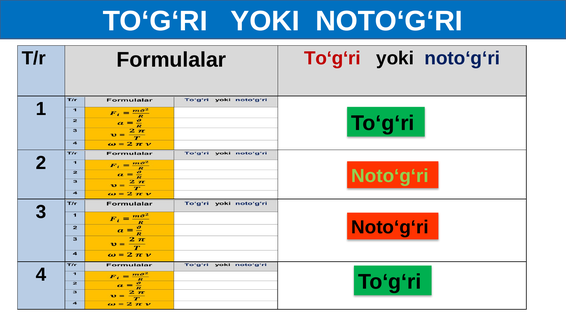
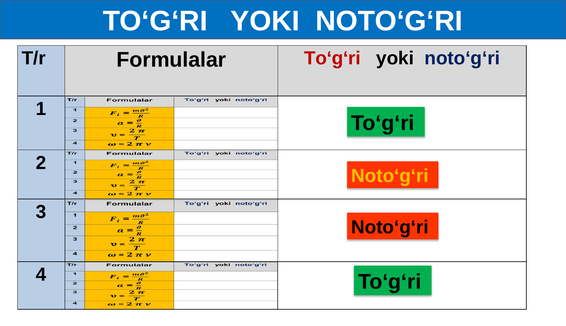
Noto‘g‘ri colour: light green -> yellow (390, 176)
